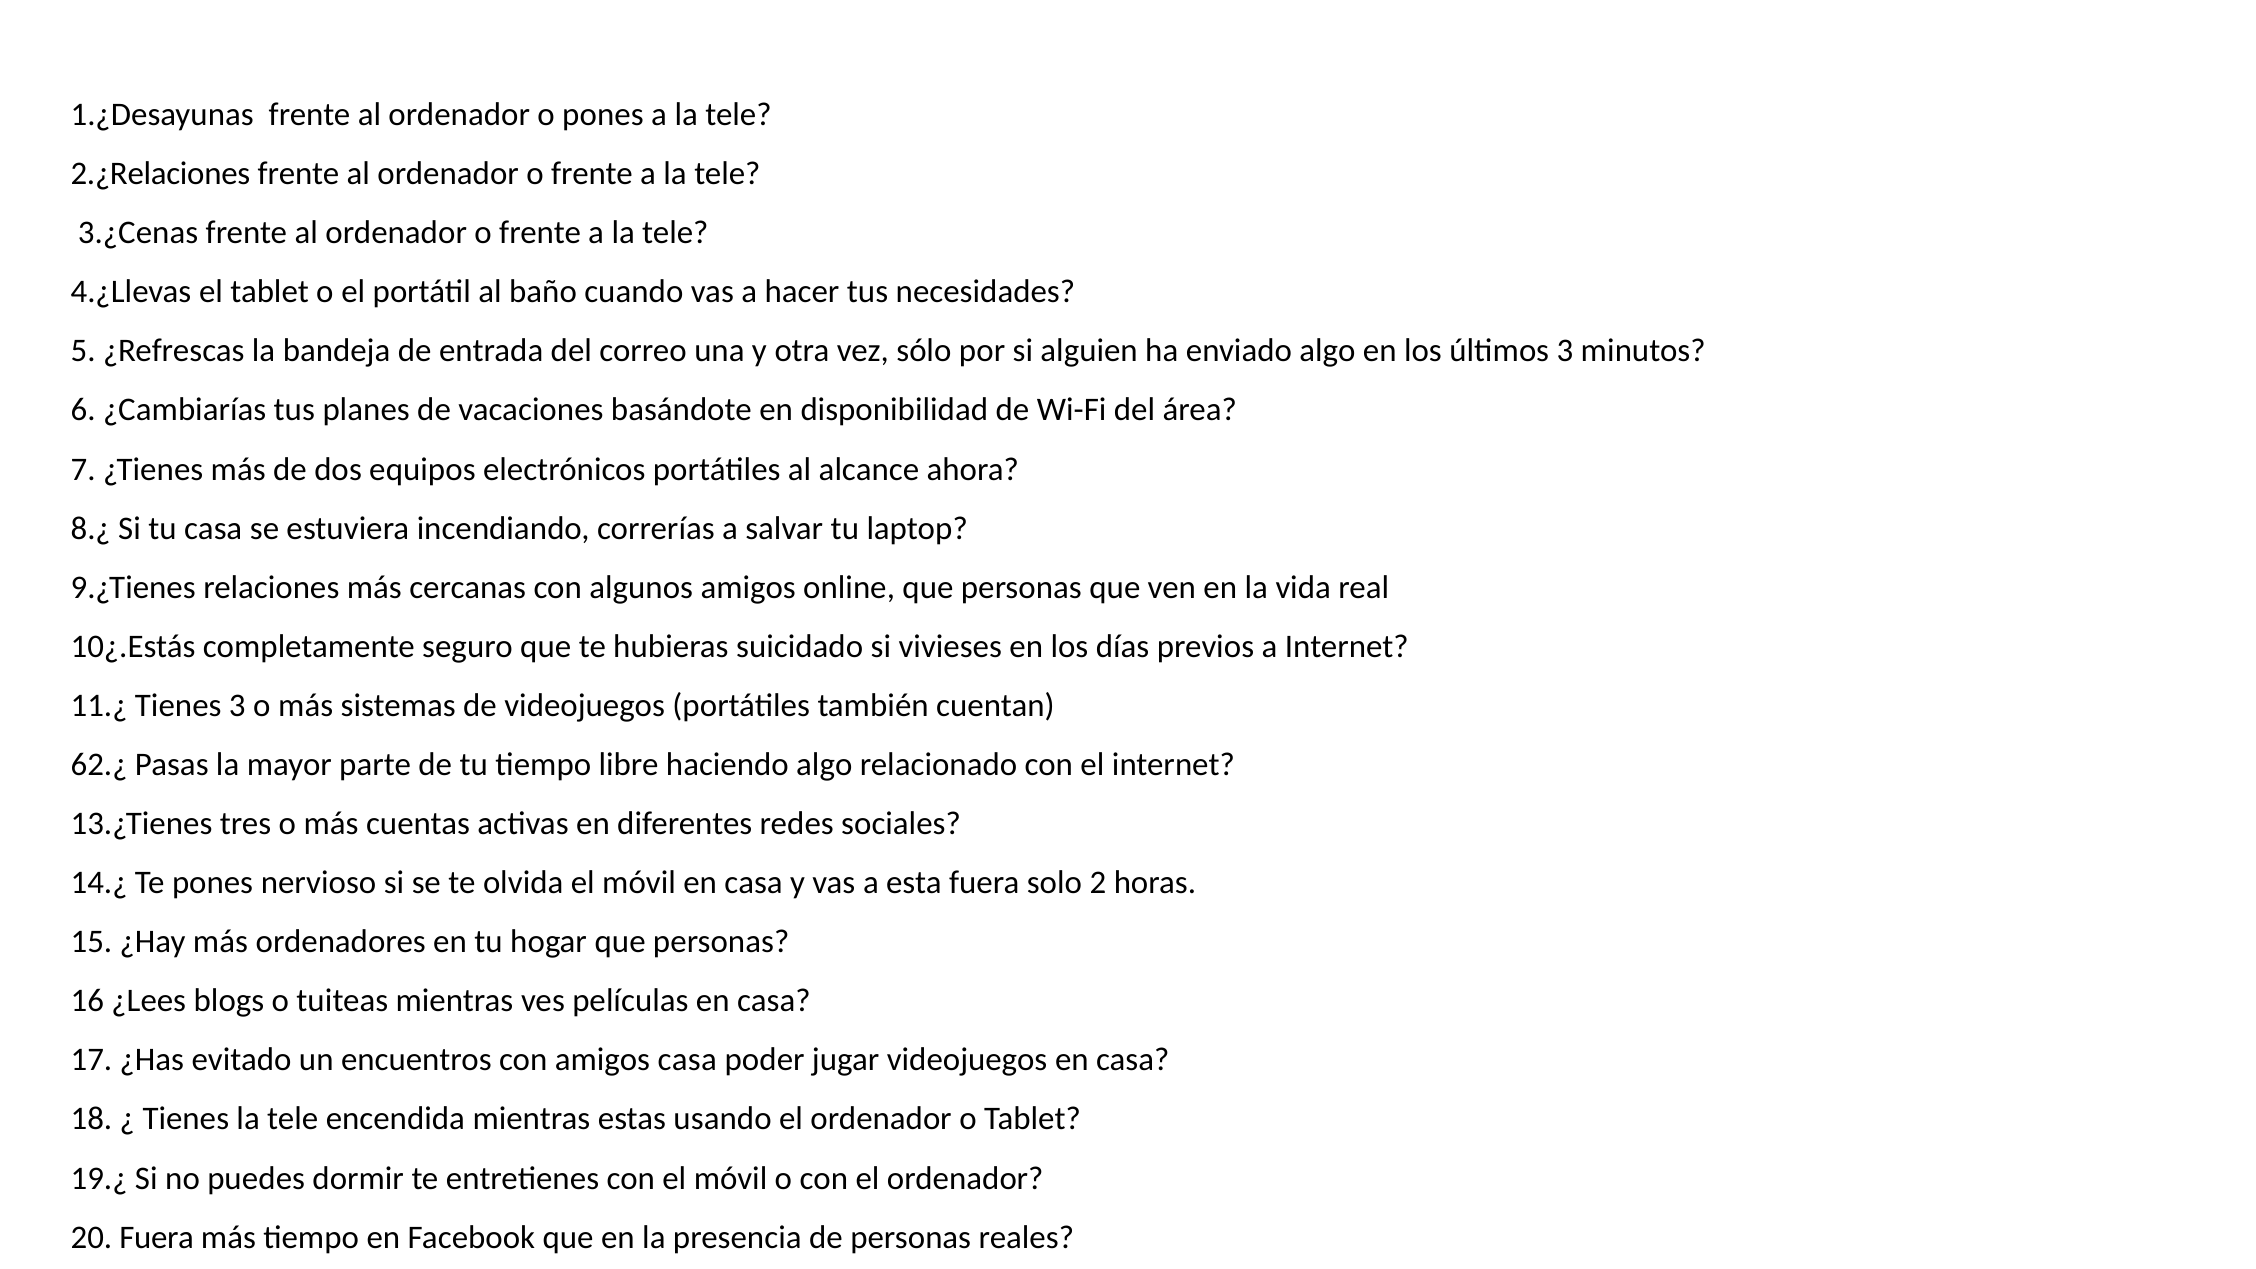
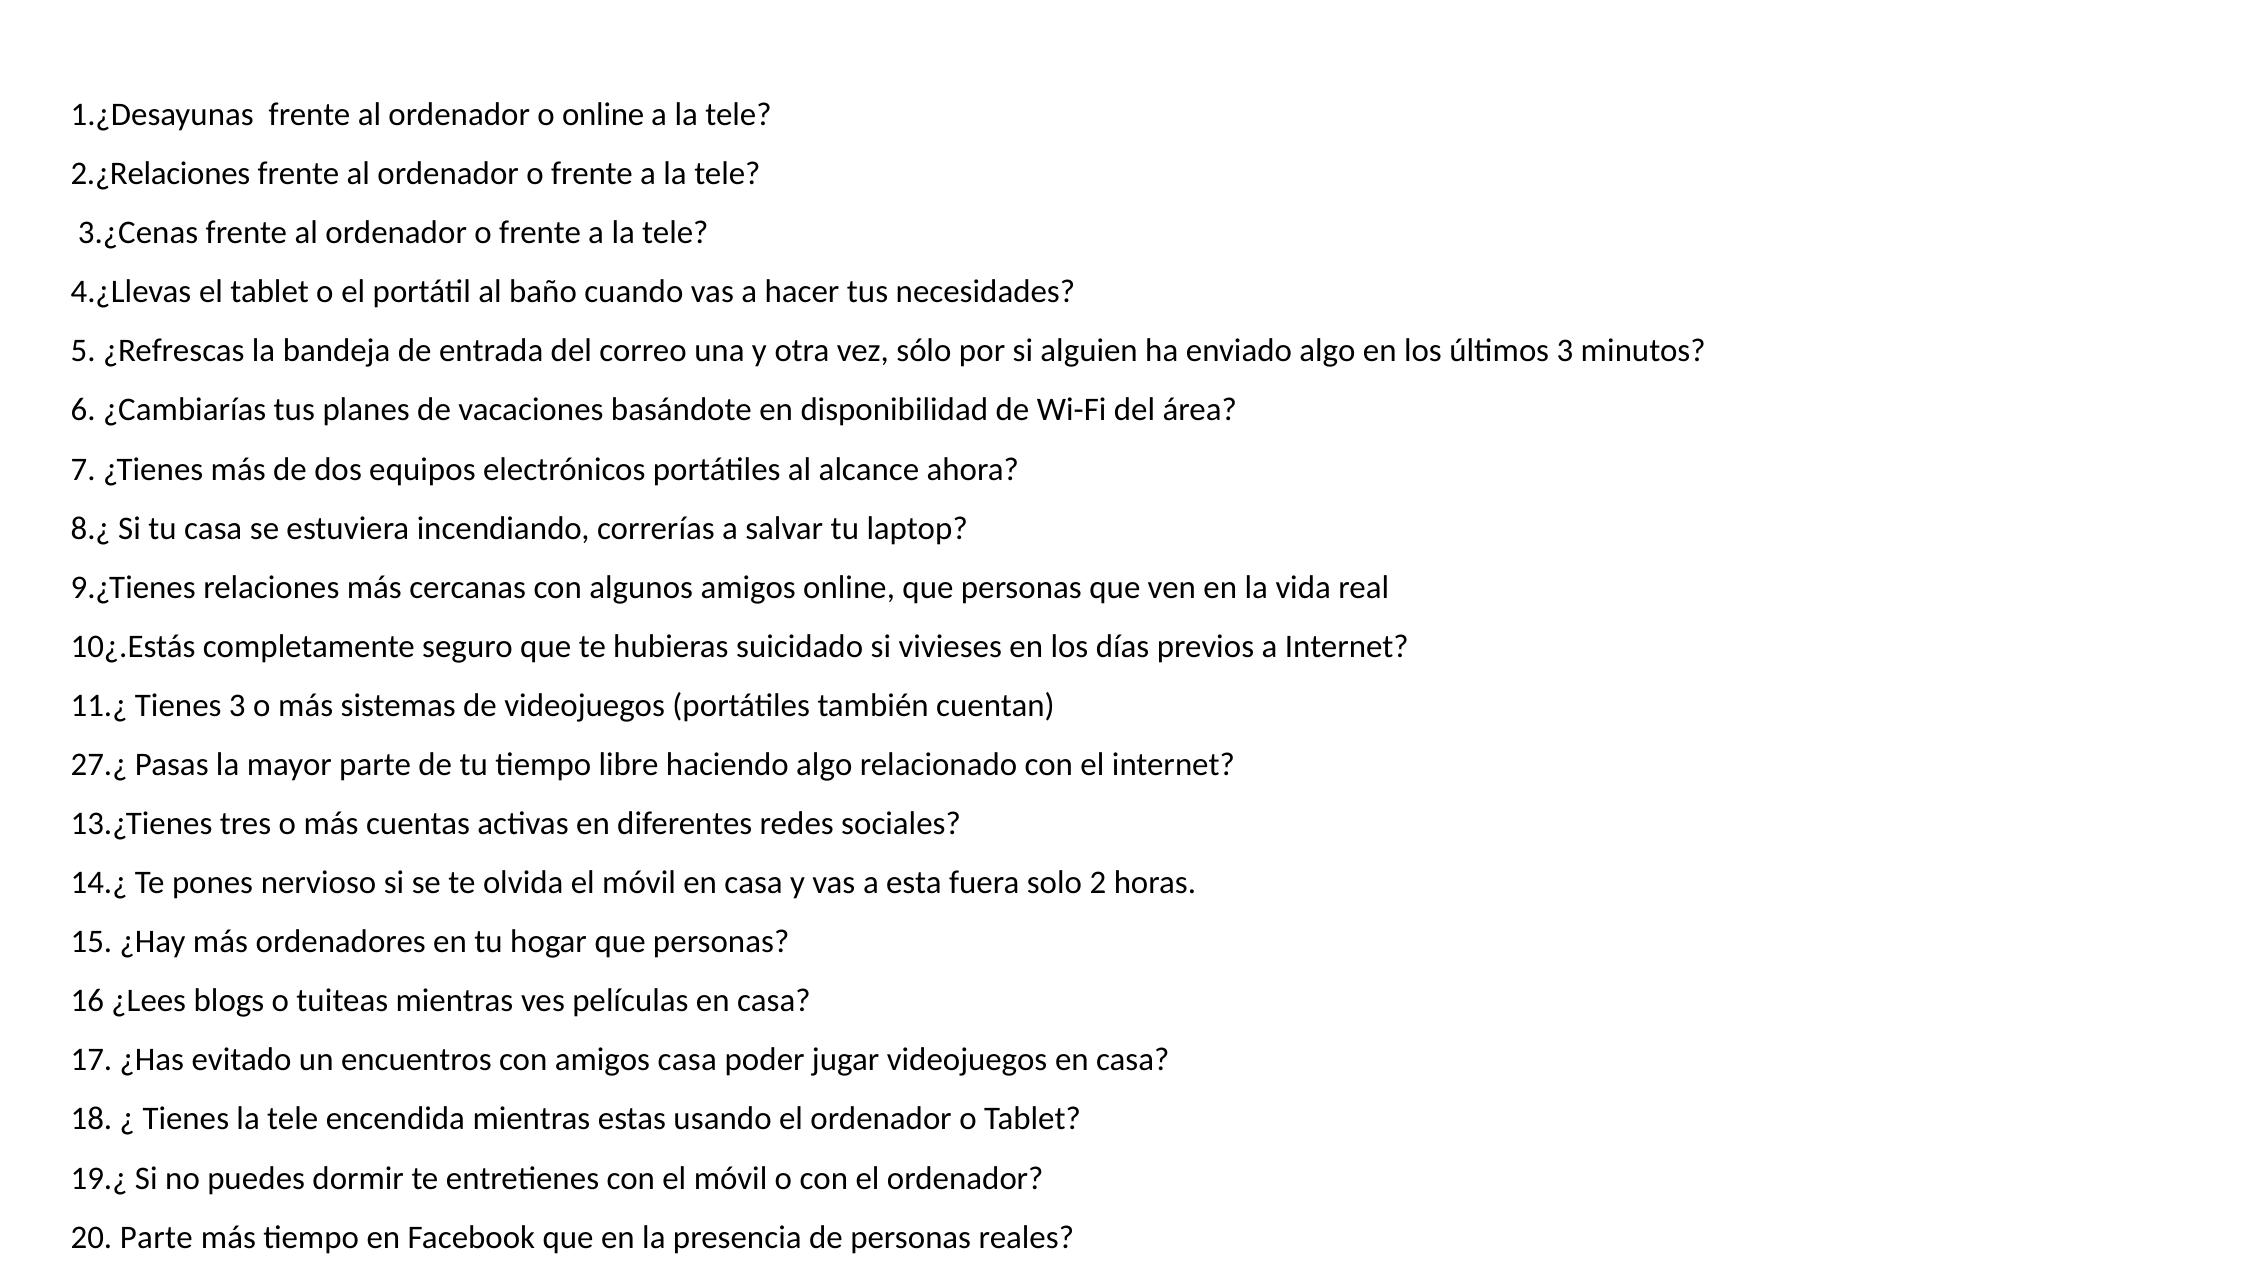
o pones: pones -> online (603, 115)
62.¿: 62.¿ -> 27.¿ (99, 765)
20 Fuera: Fuera -> Parte (156, 1237)
